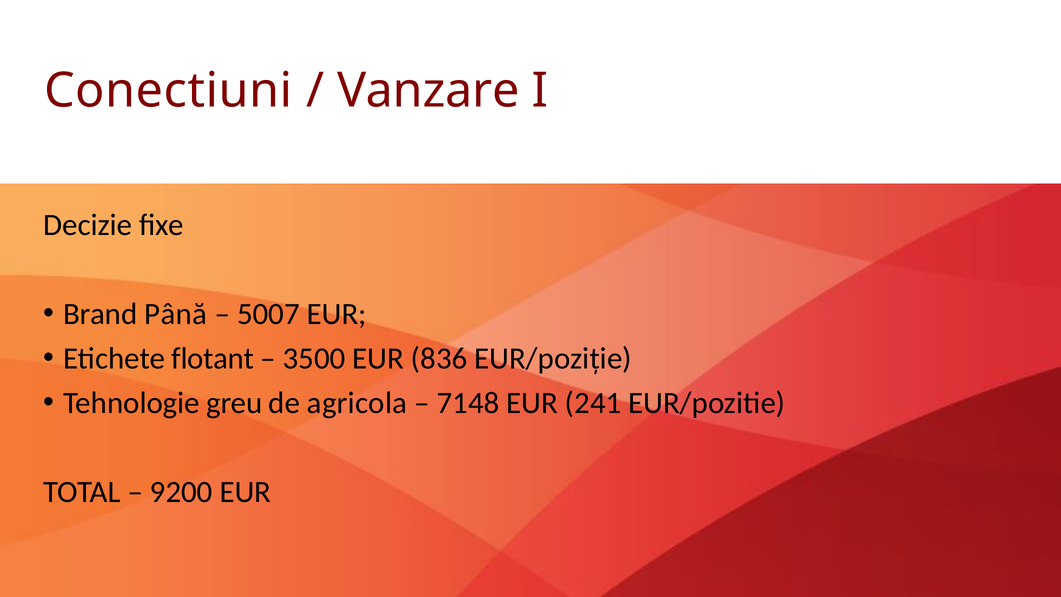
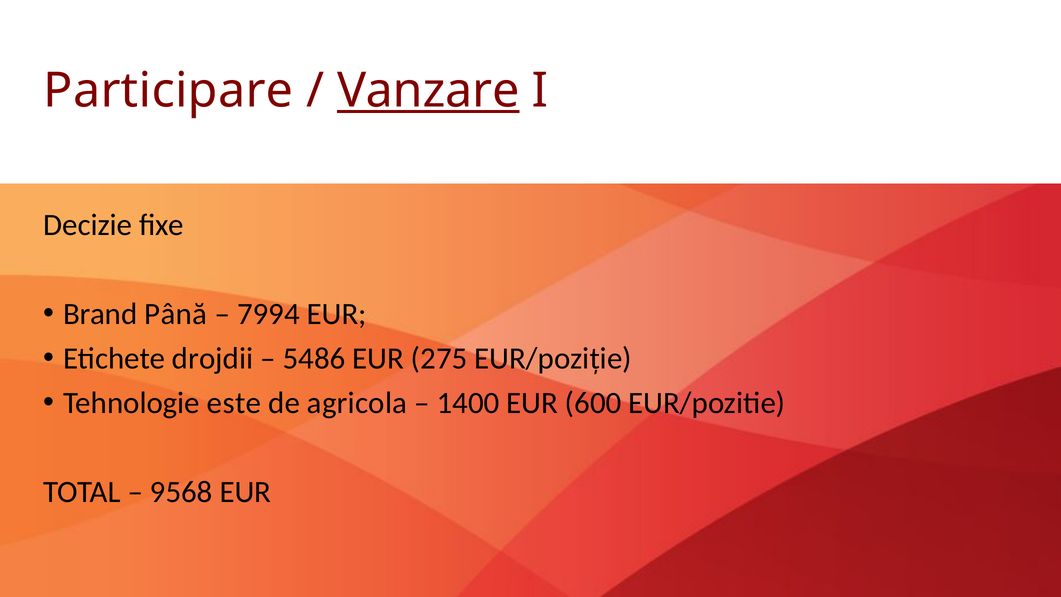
Conectiuni: Conectiuni -> Participare (168, 91)
Vanzare underline: none -> present (428, 91)
5007: 5007 -> 7994 (268, 314)
flotant: flotant -> drojdii (213, 358)
3500: 3500 -> 5486 (314, 358)
836: 836 -> 275 (439, 358)
greu: greu -> este (234, 403)
7148: 7148 -> 1400 (468, 403)
241: 241 -> 600 (593, 403)
9200: 9200 -> 9568 (181, 492)
